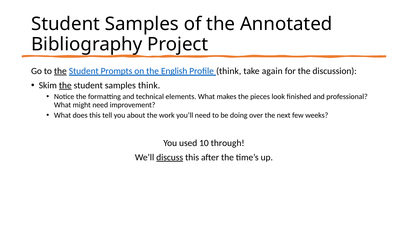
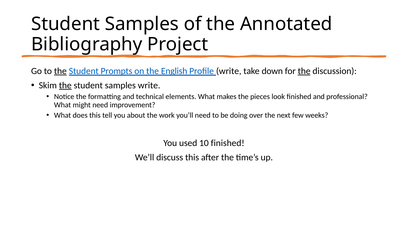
Profile think: think -> write (229, 71)
again: again -> down (272, 71)
the underline: none -> present (304, 71)
samples think: think -> write (149, 86)
10 through: through -> finished (228, 143)
discuss underline: present -> none (170, 158)
